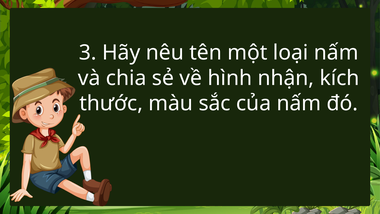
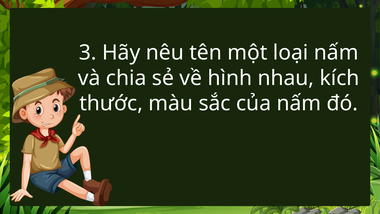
nhận: nhận -> nhau (286, 78)
